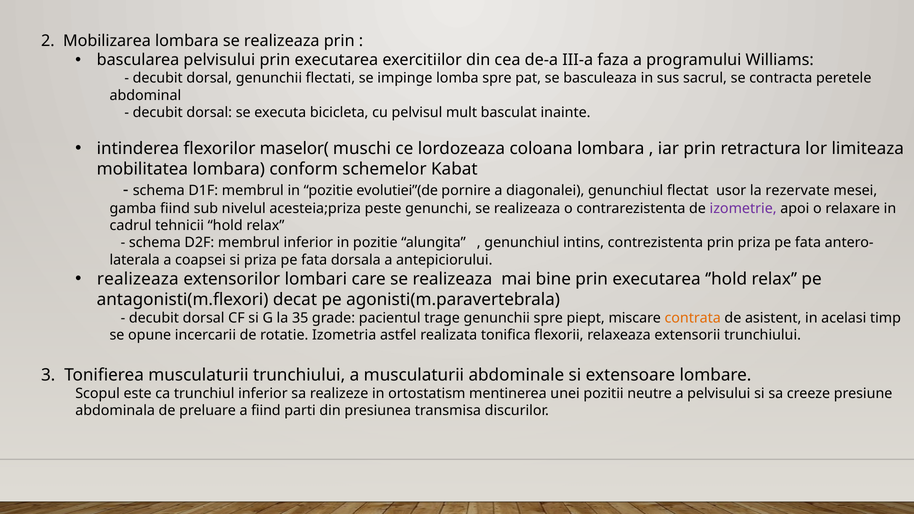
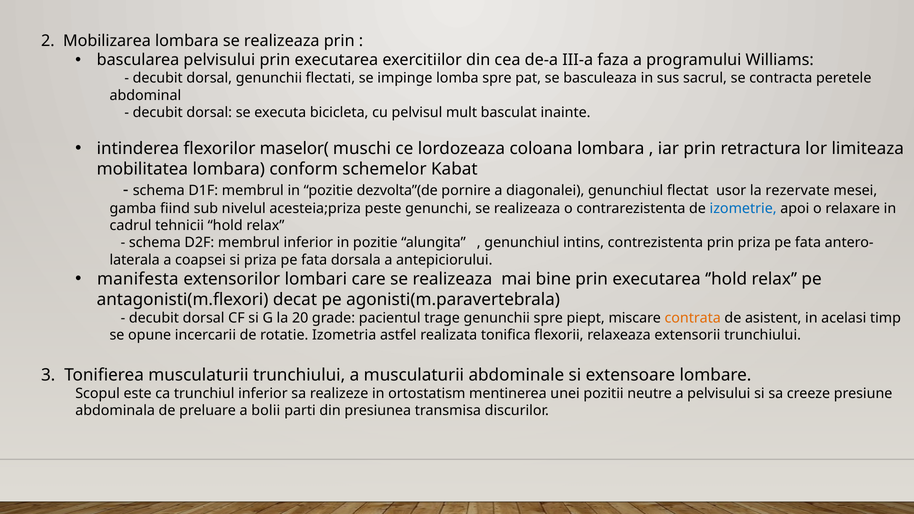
evolutiei”(de: evolutiei”(de -> dezvolta”(de (397, 191)
izometrie colour: purple -> blue (743, 209)
realizeaza: realizeaza -> manifesta (138, 279)
35: 35 -> 20 (300, 318)
a fiind: fiind -> bolii (266, 411)
